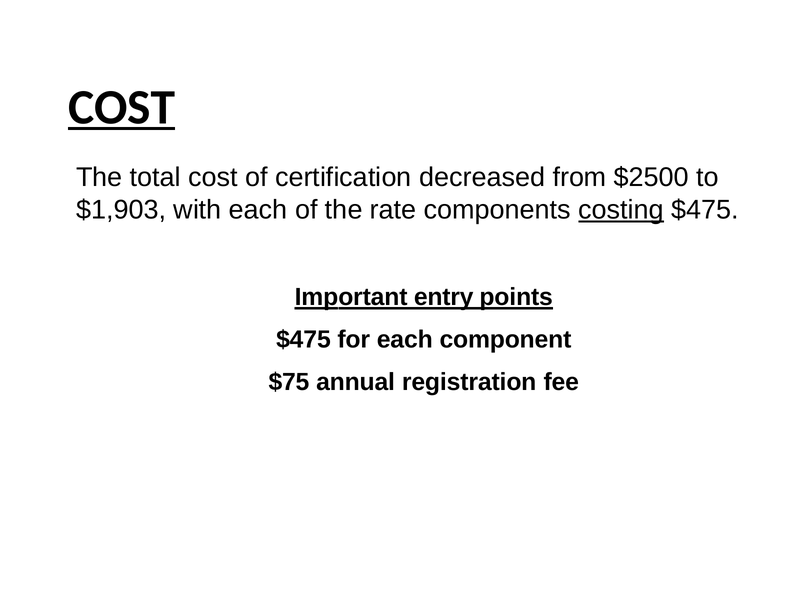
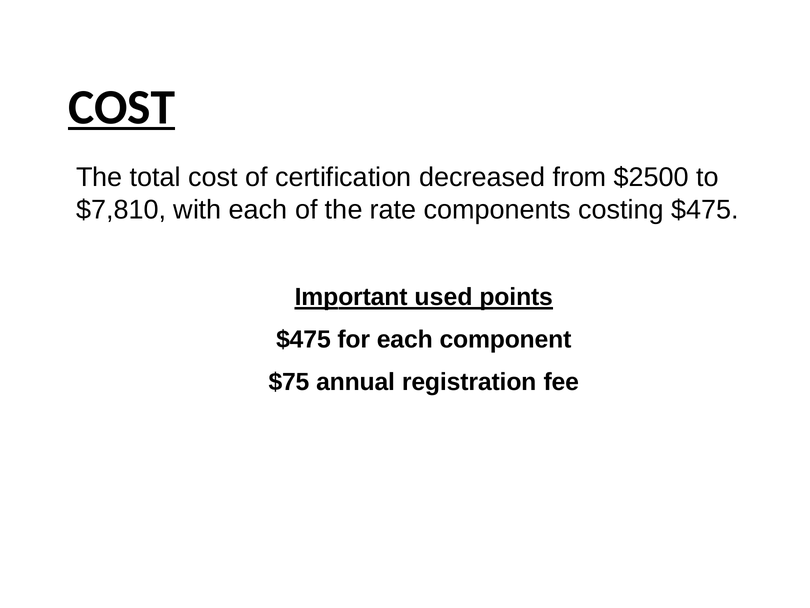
$1,903: $1,903 -> $7,810 (121, 210)
costing underline: present -> none (621, 210)
entry: entry -> used (443, 297)
